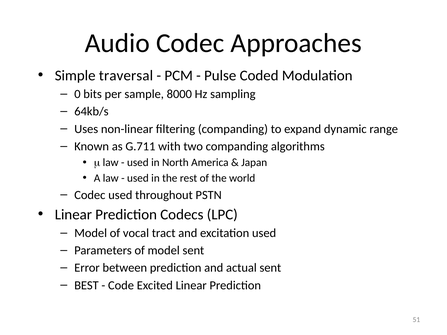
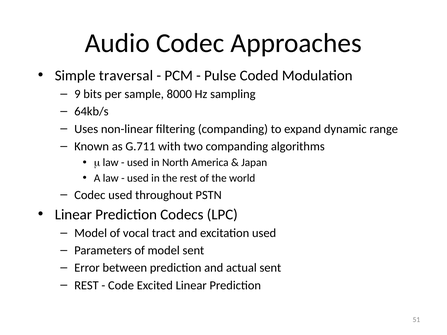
0: 0 -> 9 (77, 94)
BEST: BEST -> REST (86, 285)
